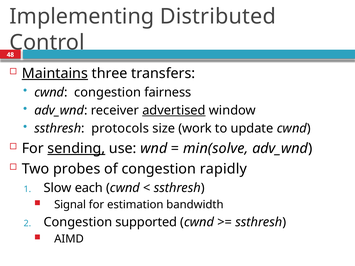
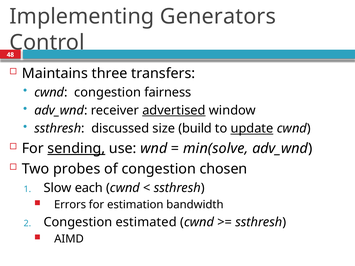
Distributed: Distributed -> Generators (218, 17)
Maintains underline: present -> none (55, 73)
protocols: protocols -> discussed (120, 129)
work: work -> build (195, 129)
update underline: none -> present (252, 129)
rapidly: rapidly -> chosen (223, 169)
Signal: Signal -> Errors (70, 205)
supported: supported -> estimated (146, 222)
